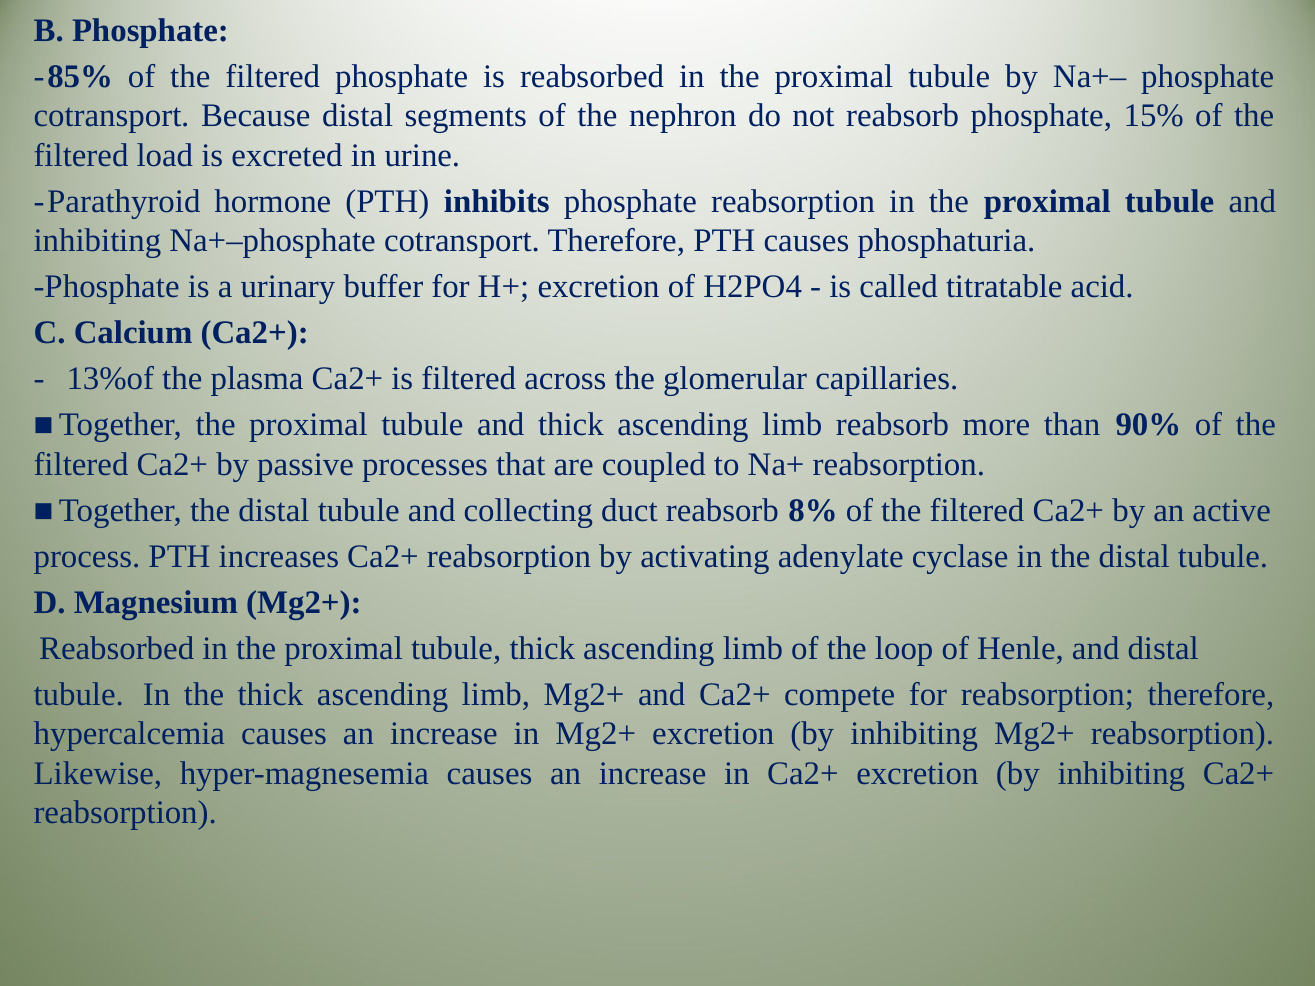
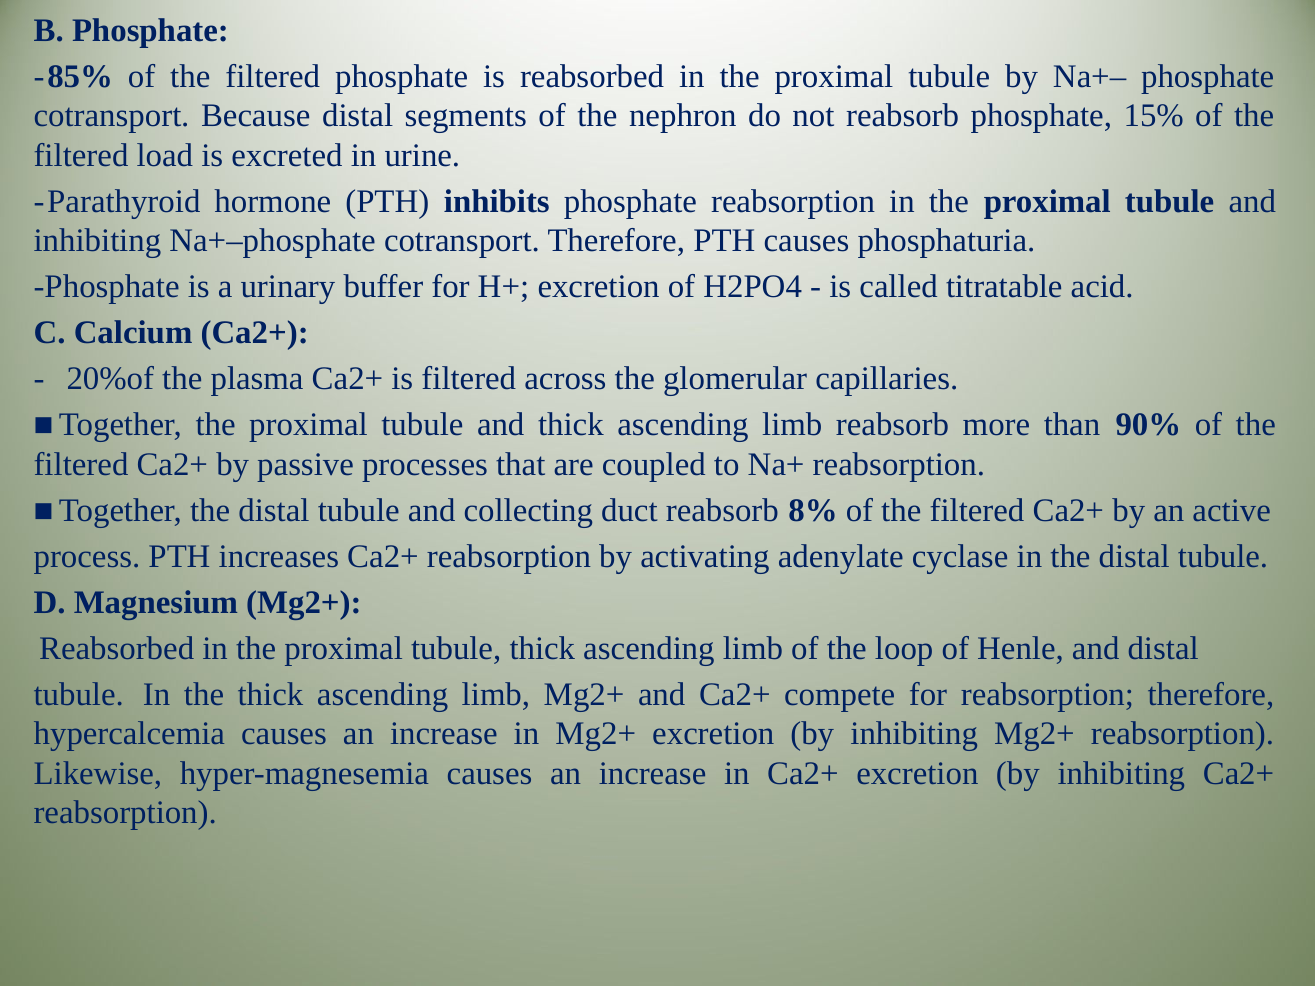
13%of: 13%of -> 20%of (110, 379)
